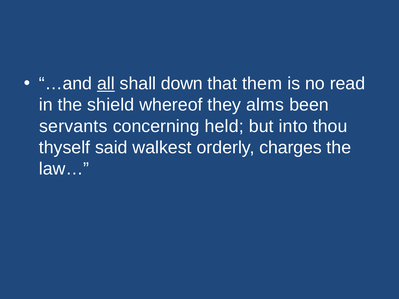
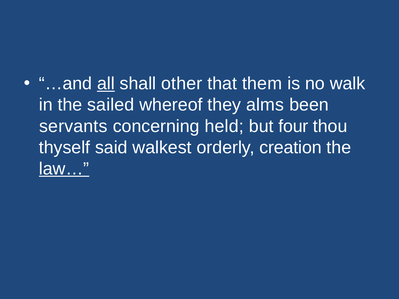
down: down -> other (182, 84)
read: read -> walk (347, 84)
shield: shield -> sailed (111, 105)
into: into -> four (293, 126)
charges: charges -> creation (290, 148)
law… underline: none -> present (64, 169)
